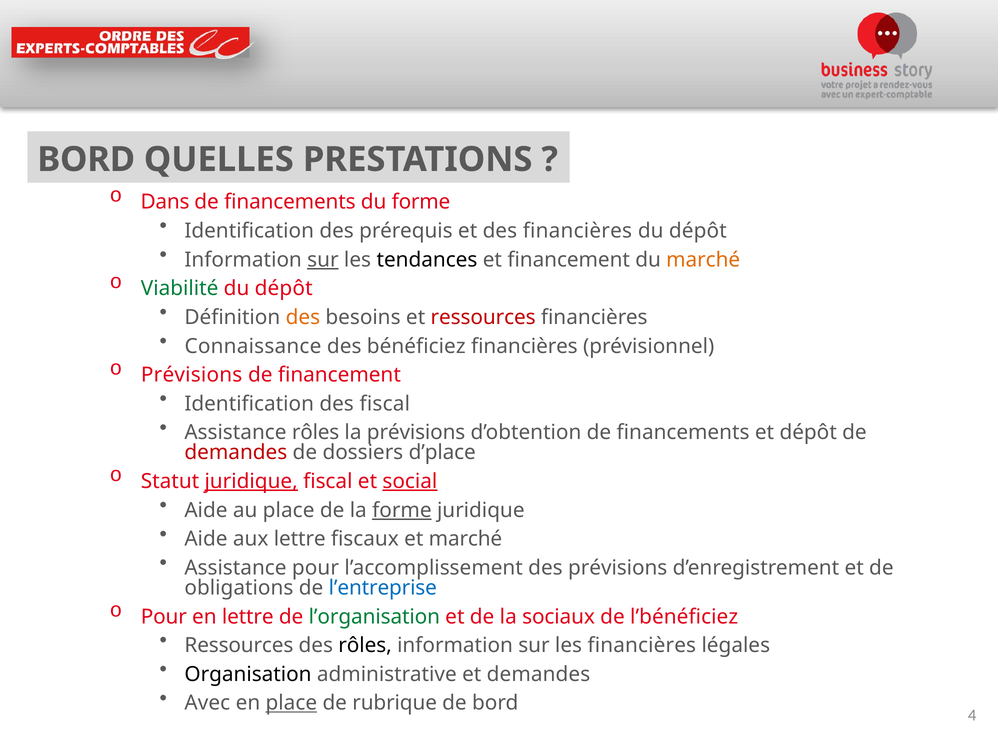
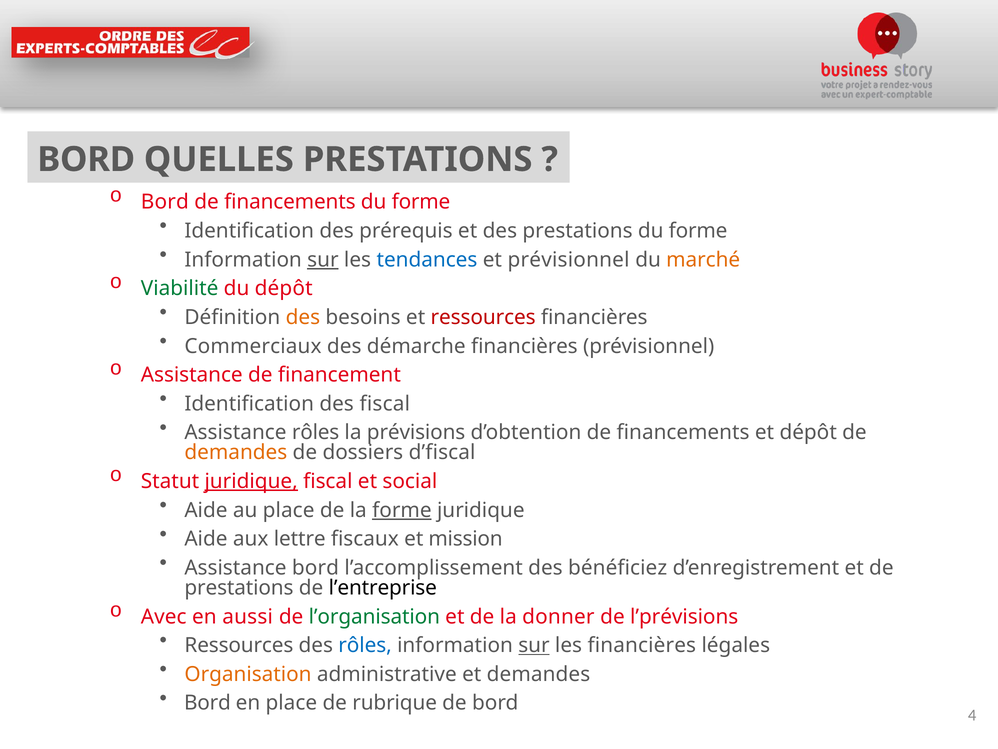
Dans: Dans -> Bord (165, 202)
des financières: financières -> prestations (578, 231)
dépôt: dépôt -> forme (698, 231)
tendances colour: black -> blue (427, 260)
et financement: financement -> prévisionnel (569, 260)
Connaissance: Connaissance -> Commerciaux (253, 346)
bénéficiez: bénéficiez -> démarche (416, 346)
Prévisions: Prévisions -> Assistance (192, 375)
demandes colour: red -> orange (236, 452)
d’place: d’place -> d’fiscal (442, 452)
social underline: present -> none (410, 481)
et marché: marché -> mission (466, 539)
Assistance pour: pour -> bord (315, 568)
des prévisions: prévisions -> bénéficiez (618, 568)
obligations: obligations -> prestations (239, 587)
l’entreprise colour: blue -> black (383, 587)
Pour: Pour -> Avec (164, 616)
en lettre: lettre -> aussi (248, 616)
sociaux: sociaux -> donner (558, 616)
l’bénéficiez: l’bénéficiez -> l’prévisions (684, 616)
rôles colour: black -> blue (365, 645)
sur underline: none -> present (534, 645)
Organisation colour: black -> orange (248, 674)
Avec: Avec -> Bord (207, 703)
place underline: present -> none (291, 703)
